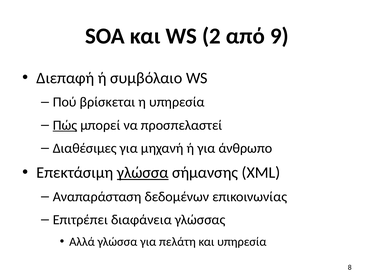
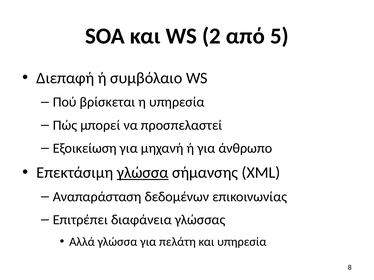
9: 9 -> 5 (279, 36)
Πώς underline: present -> none (65, 125)
Διαθέσιμες: Διαθέσιμες -> Εξοικείωση (85, 148)
